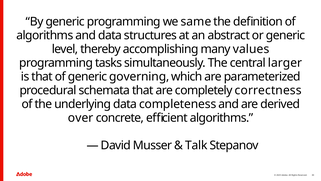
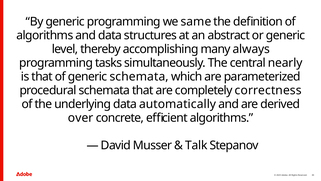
values: values -> always (251, 49)
larger: larger -> nearly (285, 63)
generic governing: governing -> schemata (139, 77)
completeness: completeness -> automatically (178, 104)
